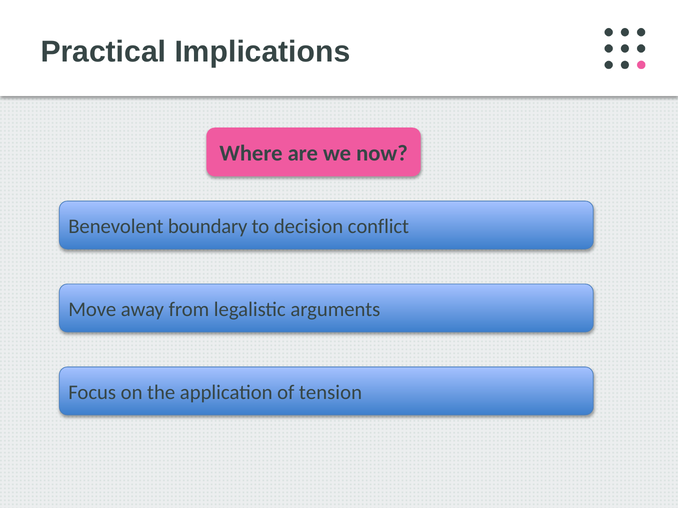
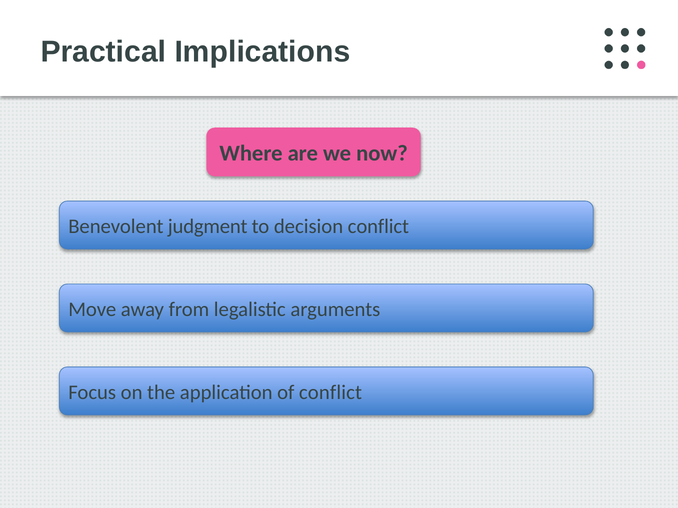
boundary: boundary -> judgment (208, 227)
of tension: tension -> conflict (330, 393)
